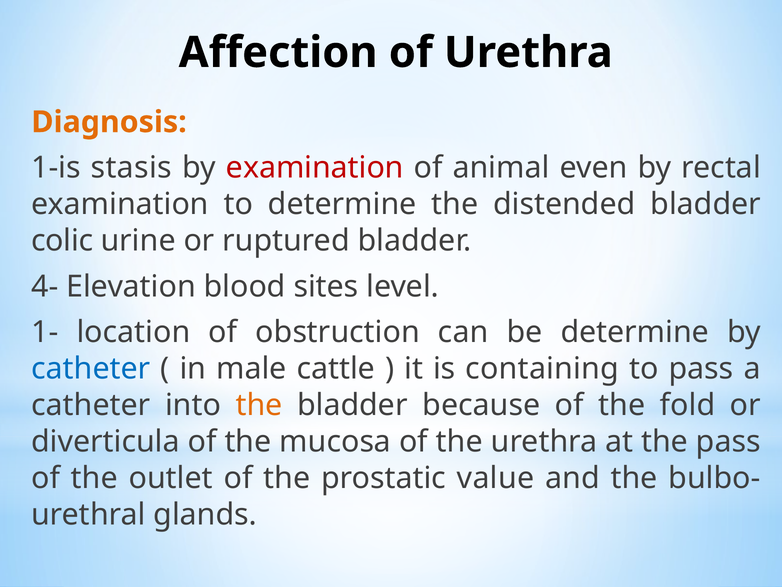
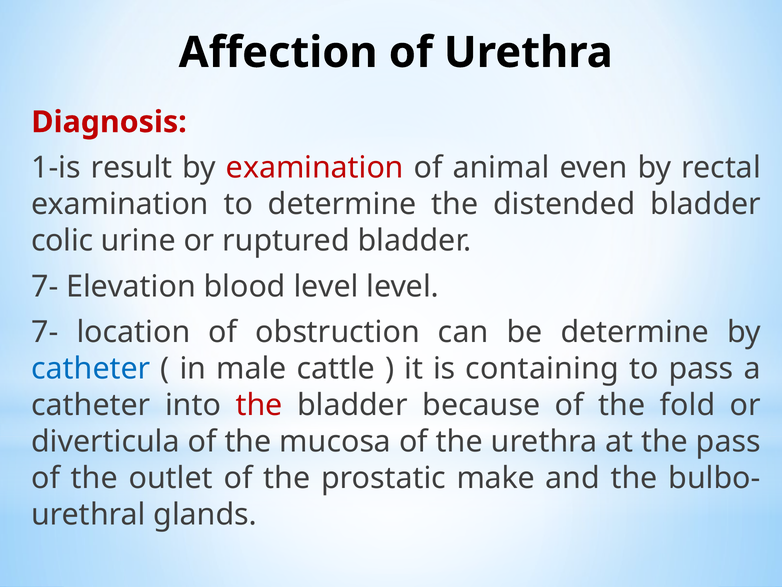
Diagnosis colour: orange -> red (109, 122)
stasis: stasis -> result (132, 168)
4-: 4- -> 7- (45, 286)
blood sites: sites -> level (326, 286)
1-: 1- -> 7- (45, 332)
the colour: orange -> red (259, 405)
value: value -> make (496, 478)
